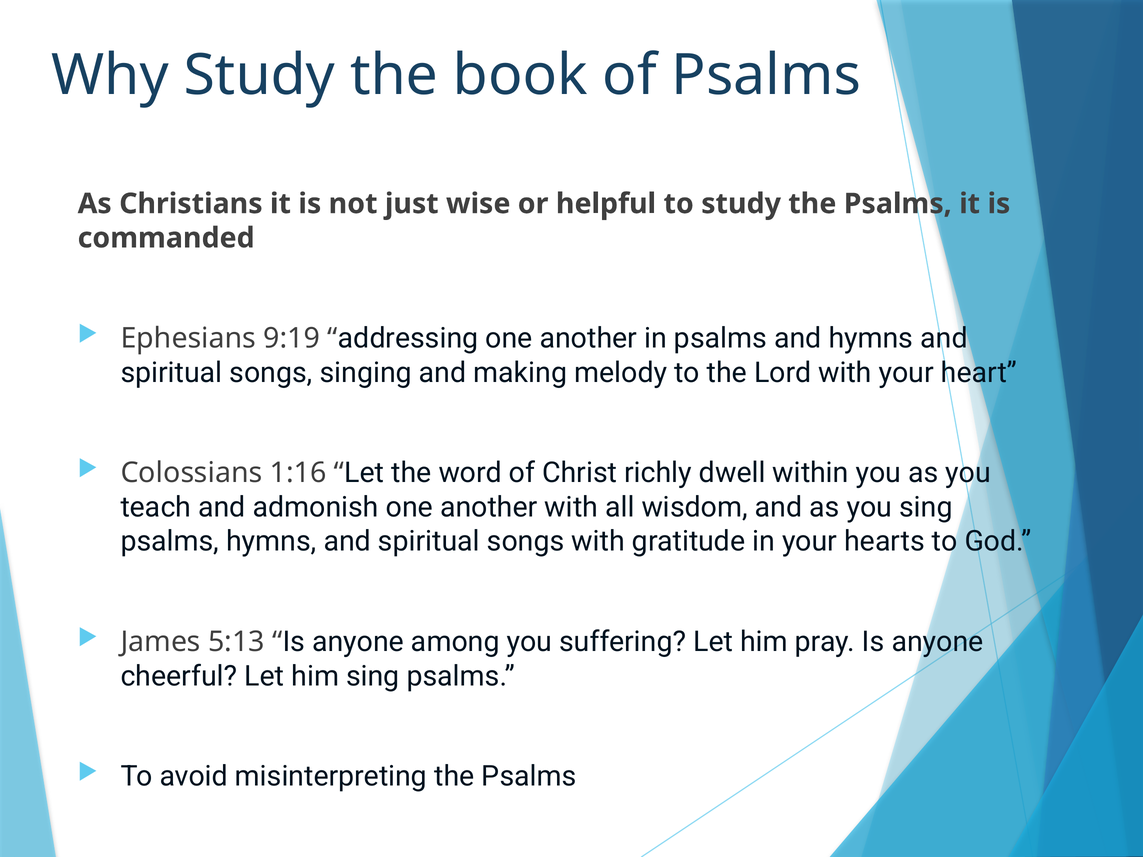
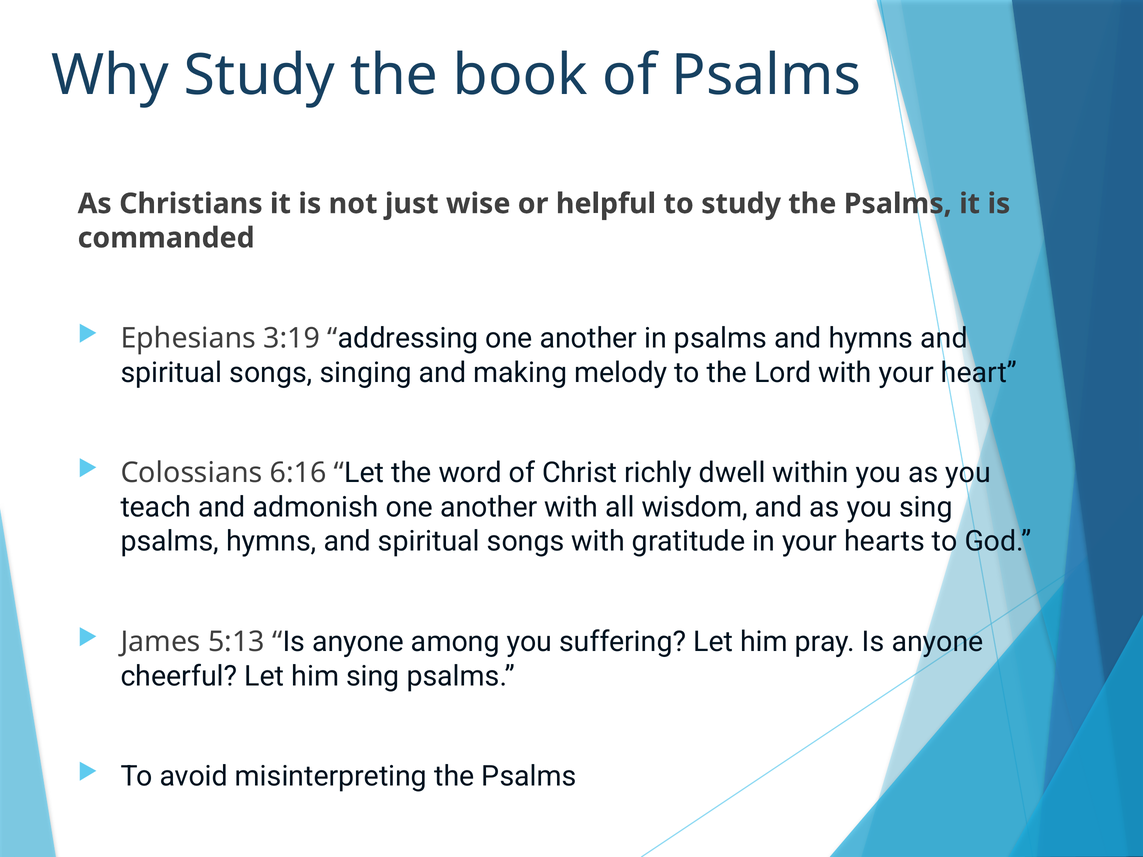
9:19: 9:19 -> 3:19 (292, 338)
1:16: 1:16 -> 6:16 (298, 473)
